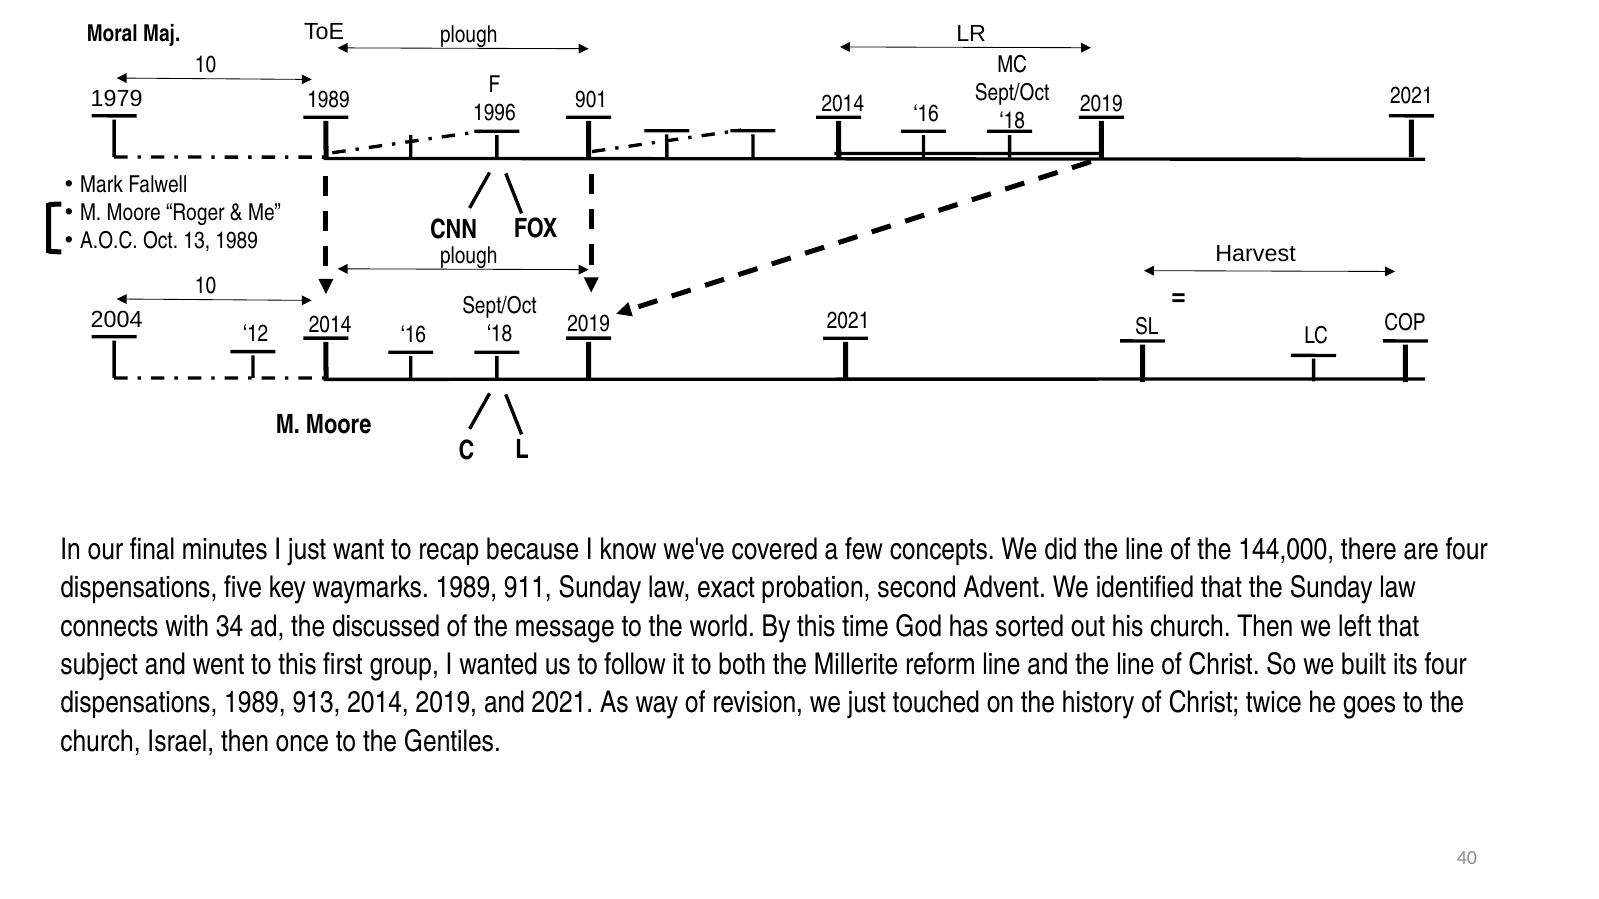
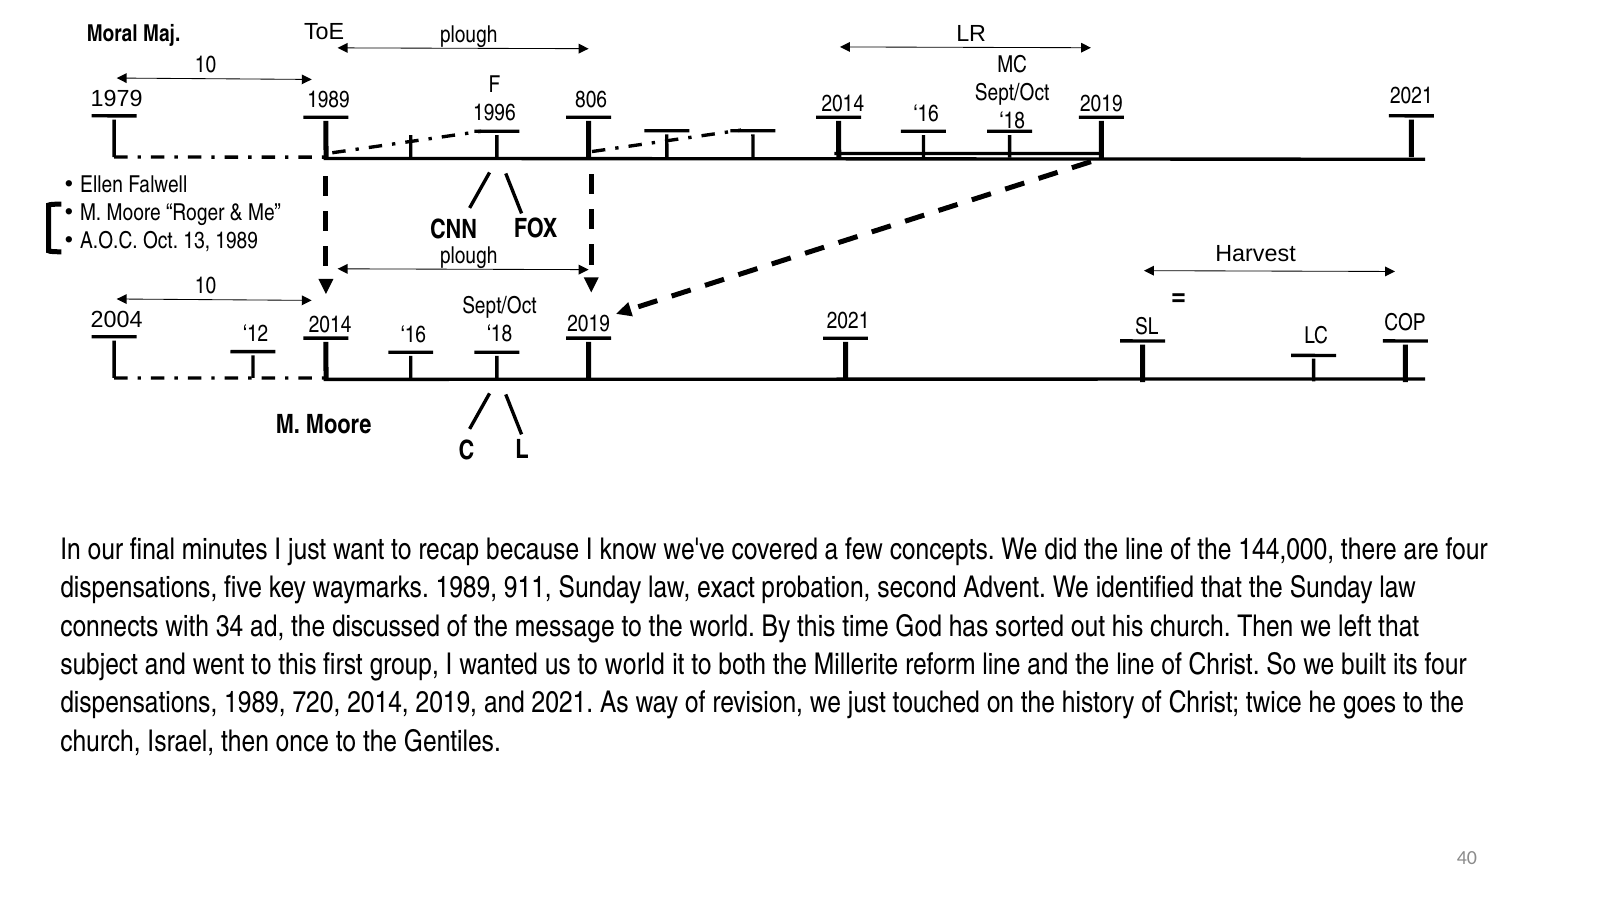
901: 901 -> 806 (591, 100)
Mark: Mark -> Ellen (102, 185)
to follow: follow -> world (635, 665)
913: 913 -> 720 (316, 703)
